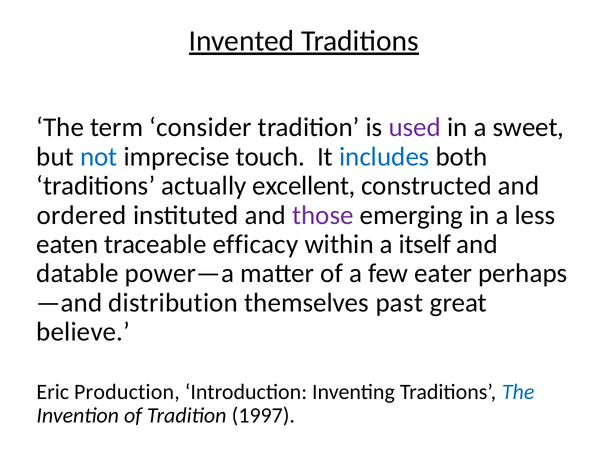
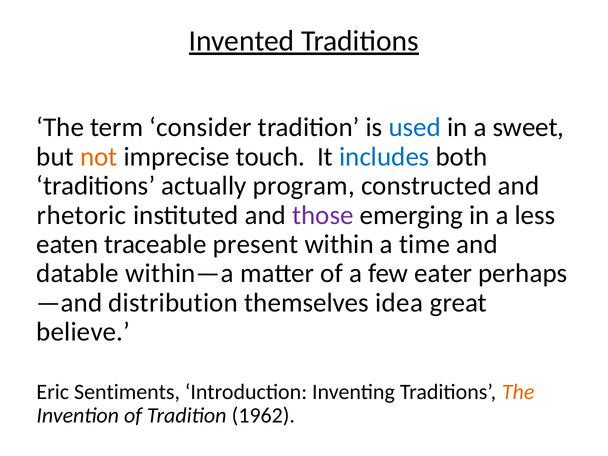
used colour: purple -> blue (415, 128)
not colour: blue -> orange (99, 157)
excellent: excellent -> program (304, 186)
ordered: ordered -> rhetoric (82, 215)
efficacy: efficacy -> present (255, 244)
itself: itself -> time (425, 244)
power—a: power—a -> within—a (179, 274)
past: past -> idea (399, 303)
Production: Production -> Sentiments (127, 392)
The colour: blue -> orange (518, 392)
1997: 1997 -> 1962 (263, 416)
